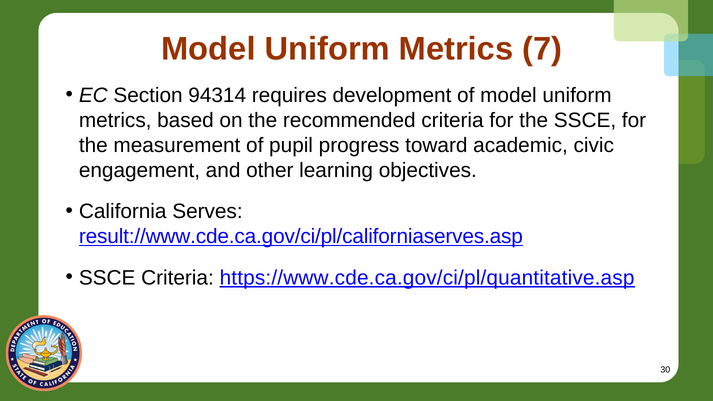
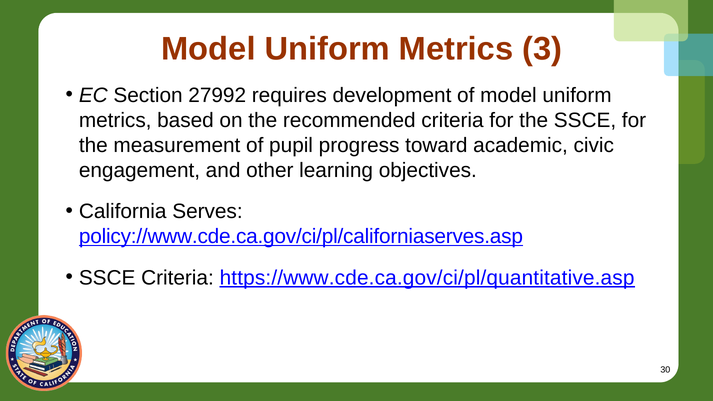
7: 7 -> 3 (542, 49)
94314: 94314 -> 27992 (217, 95)
result://www.cde.ca.gov/ci/pl/californiaserves.asp: result://www.cde.ca.gov/ci/pl/californiaserves.asp -> policy://www.cde.ca.gov/ci/pl/californiaserves.asp (301, 236)
